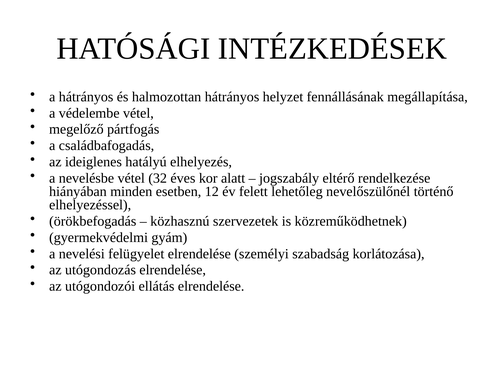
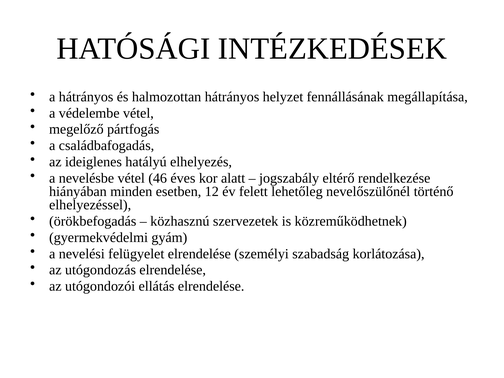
32: 32 -> 46 (158, 178)
